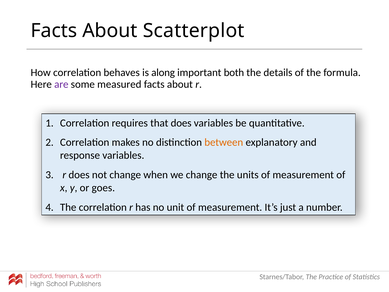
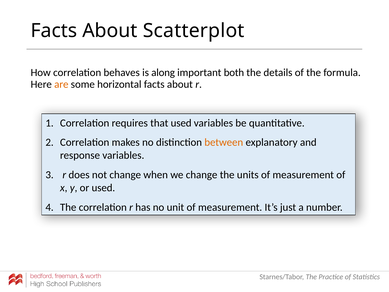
are colour: purple -> orange (61, 84)
measured: measured -> horizontal (119, 84)
that does: does -> used (181, 123)
or goes: goes -> used (103, 188)
